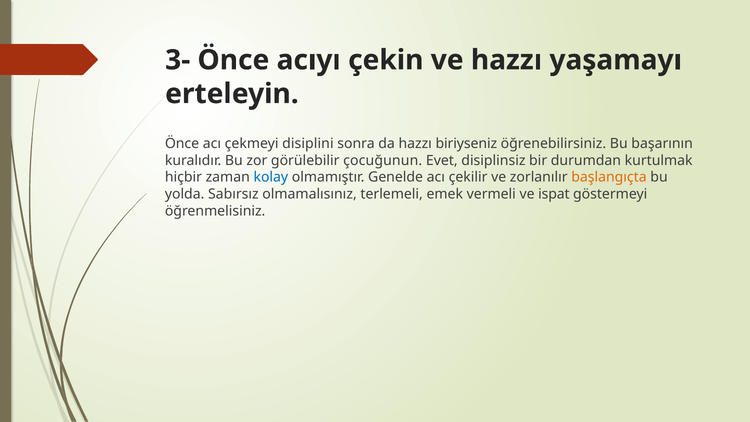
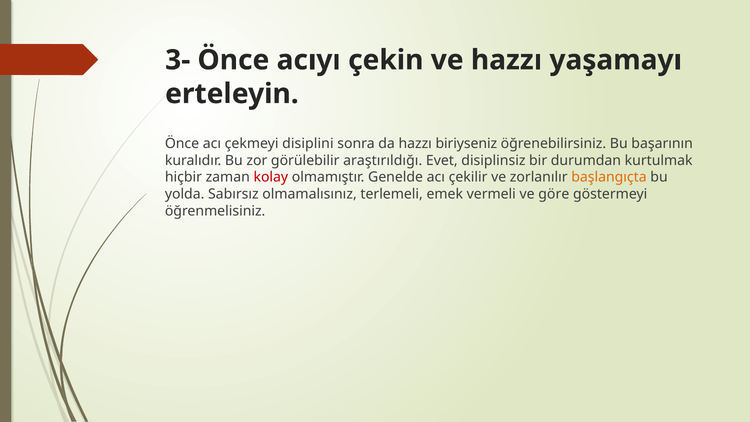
çocuğunun: çocuğunun -> araştırıldığı (383, 160)
kolay colour: blue -> red (271, 177)
ispat: ispat -> göre (554, 194)
